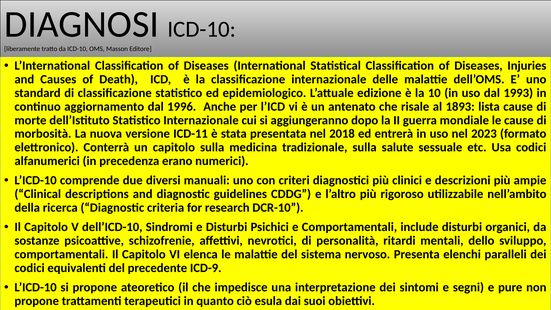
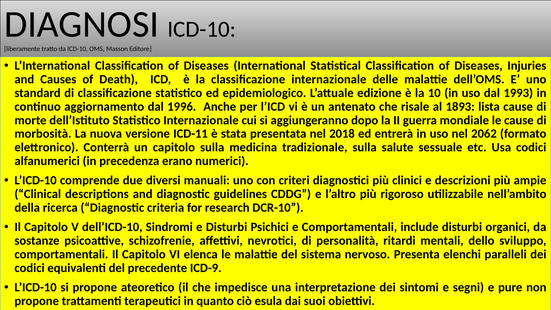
2023: 2023 -> 2062 (484, 134)
